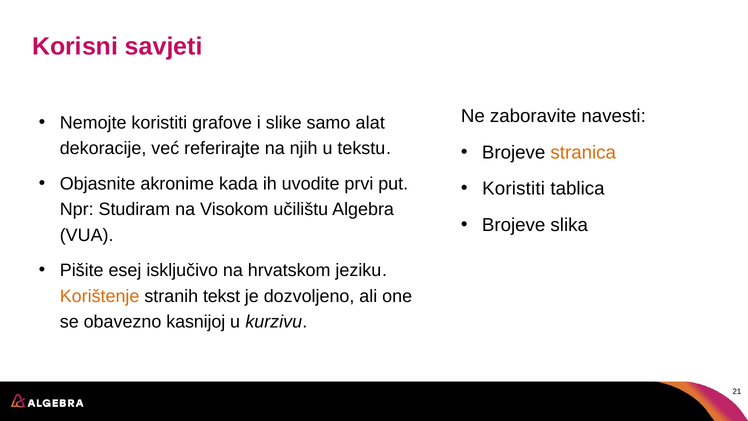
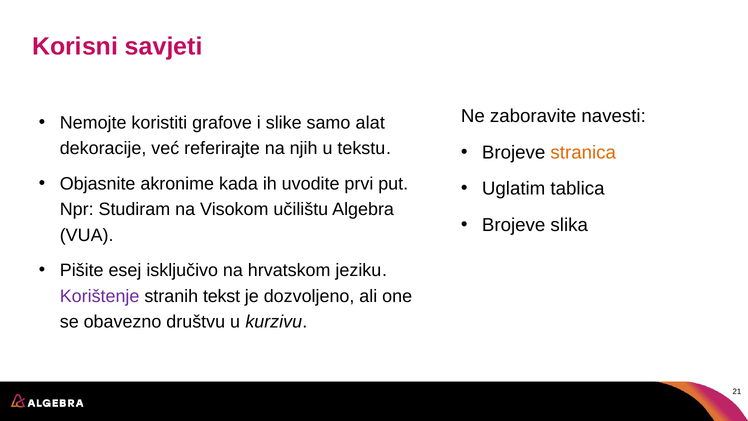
Koristiti: Koristiti -> Uglatim (514, 189)
Korištenje colour: orange -> purple (100, 296)
kasnijoj: kasnijoj -> društvu (196, 322)
